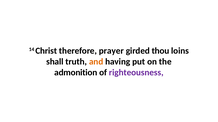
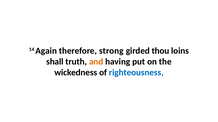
Christ: Christ -> Again (46, 51)
prayer: prayer -> strong (111, 51)
admonition: admonition -> wickedness (76, 73)
righteousness colour: purple -> blue (136, 73)
